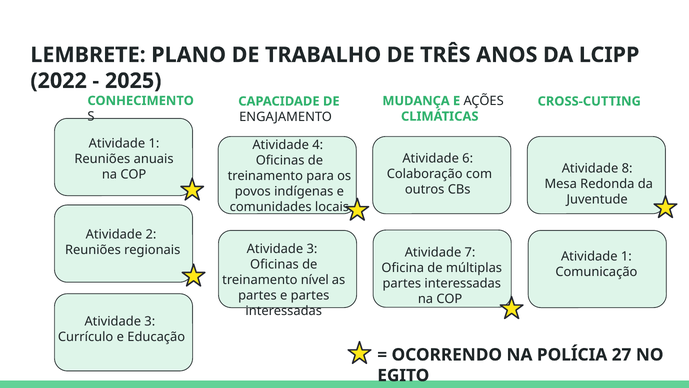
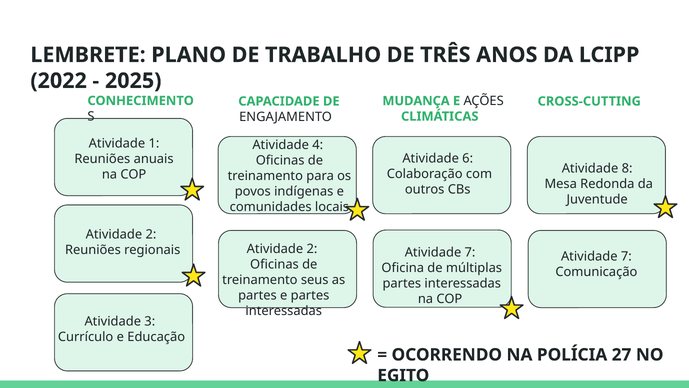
3: 3 -> 2 (312, 249)
1: 1 -> 7 (626, 256)
nível: nível -> seus (315, 280)
